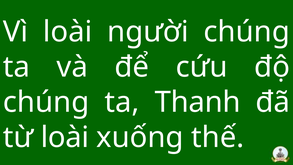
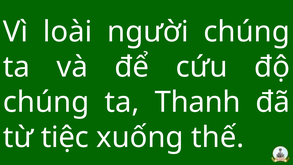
từ loài: loài -> tiệc (65, 137)
